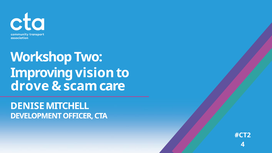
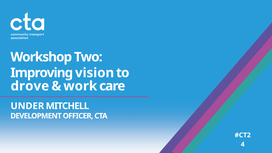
scam: scam -> work (80, 86)
DENISE: DENISE -> UNDER (27, 106)
